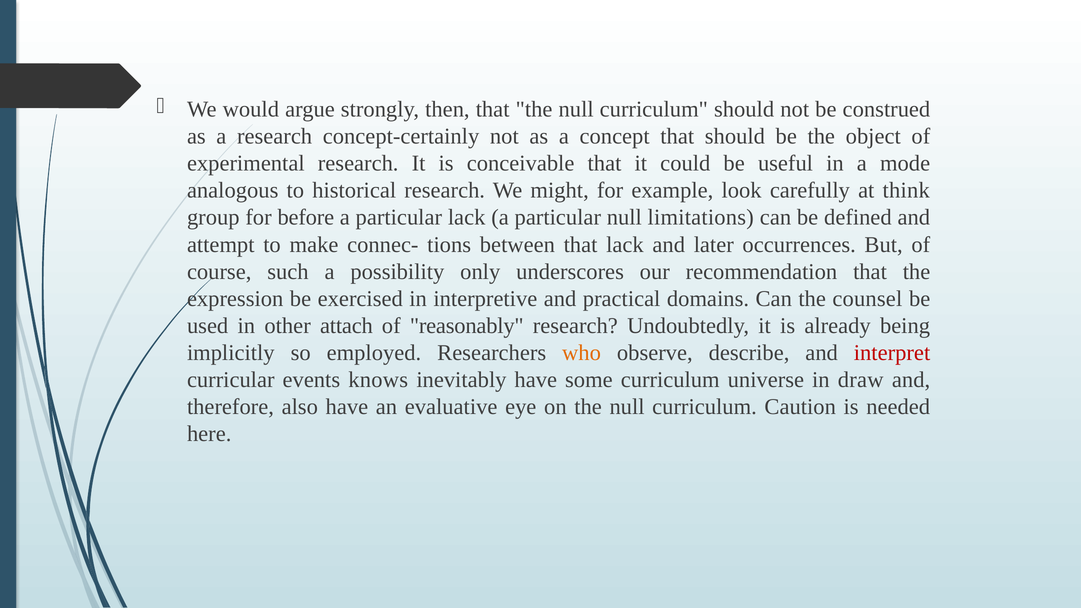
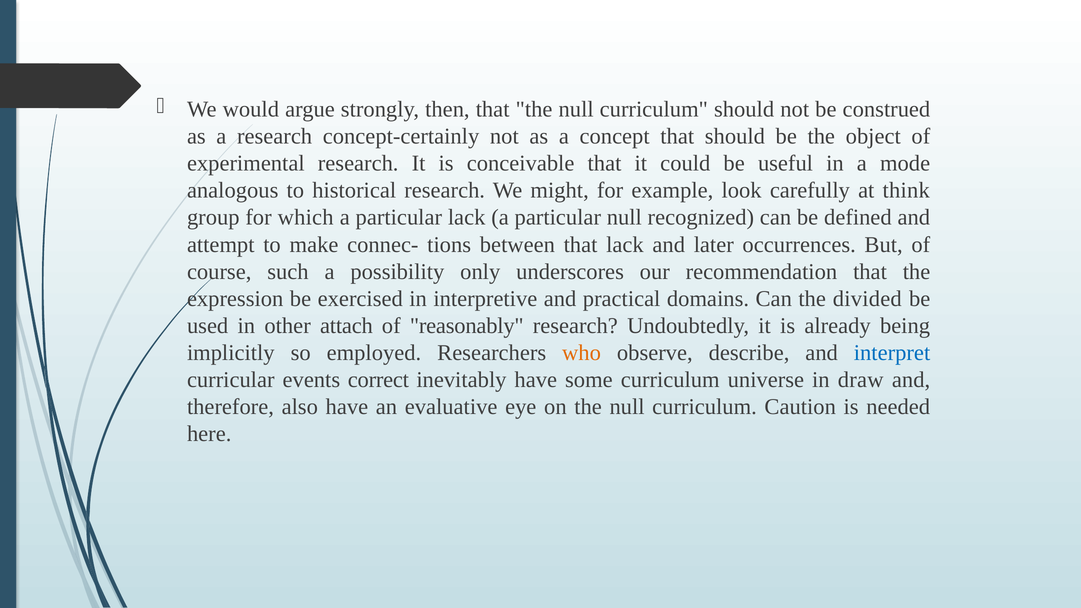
before: before -> which (306, 218)
limitations: limitations -> recognized (701, 218)
counsel: counsel -> divided (867, 299)
interpret colour: red -> blue (892, 353)
knows: knows -> correct (378, 380)
